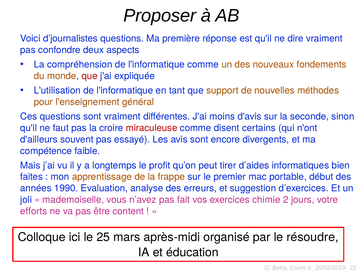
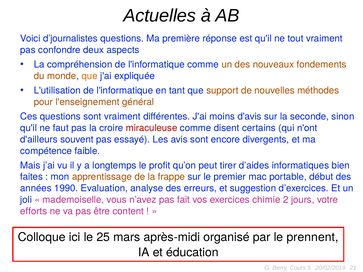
Proposer: Proposer -> Actuelles (160, 16)
dire: dire -> tout (296, 38)
que colour: red -> orange (90, 76)
résoudre: résoudre -> prennent (313, 237)
